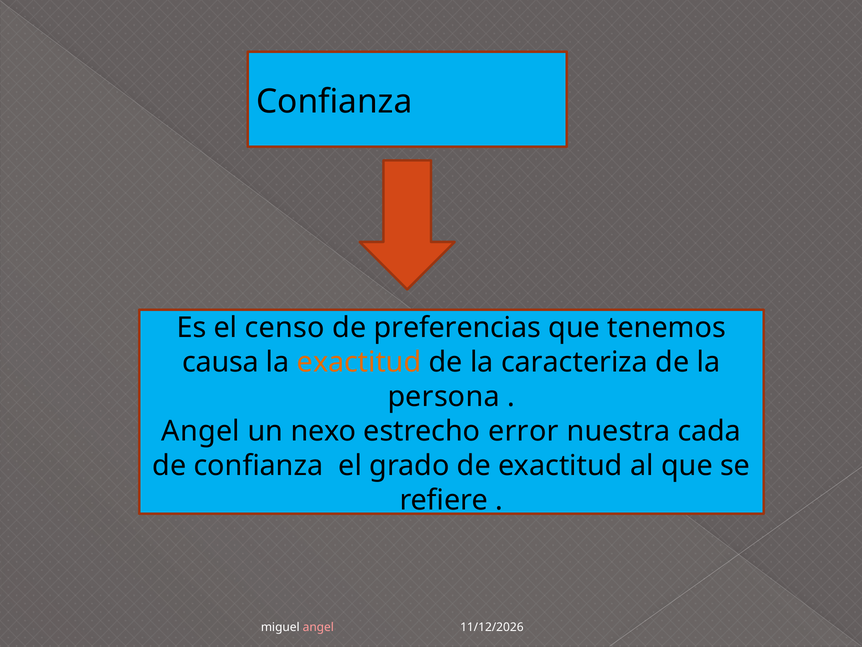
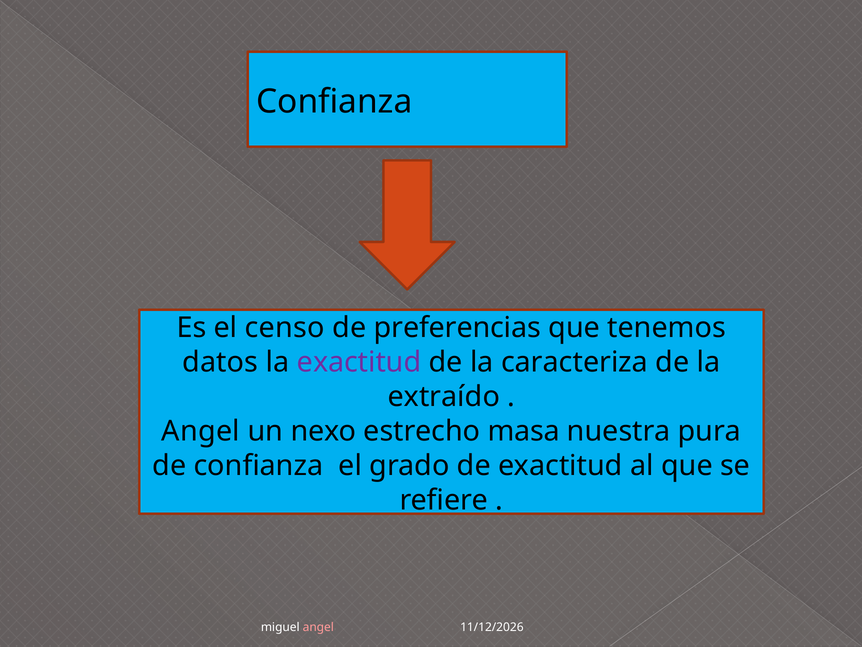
causa: causa -> datos (220, 362)
exactitud colour: orange -> purple (359, 362)
persona: persona -> extraído (444, 396)
error: error -> masa (524, 431)
cada: cada -> pura (709, 431)
